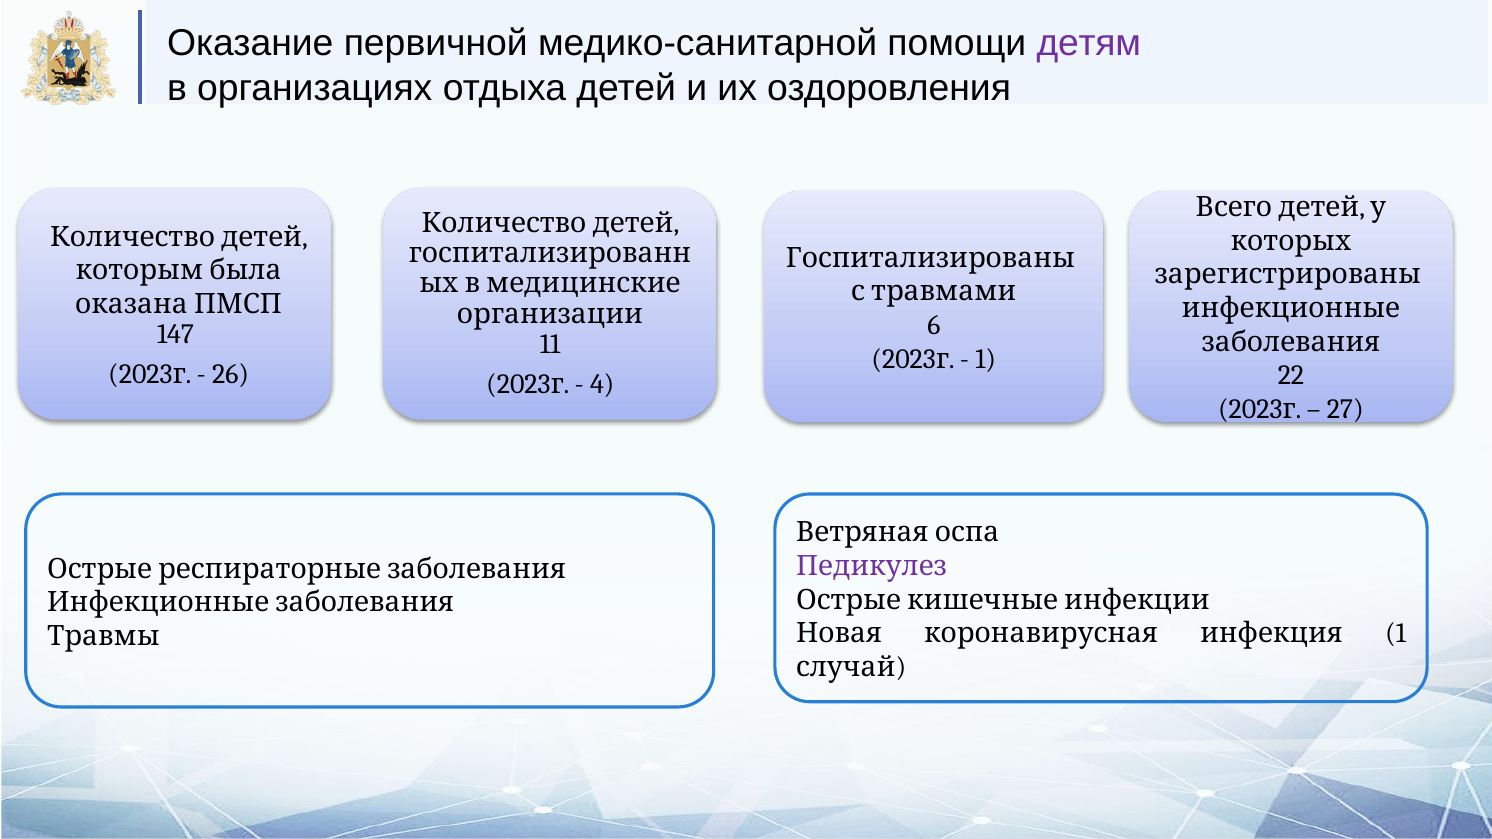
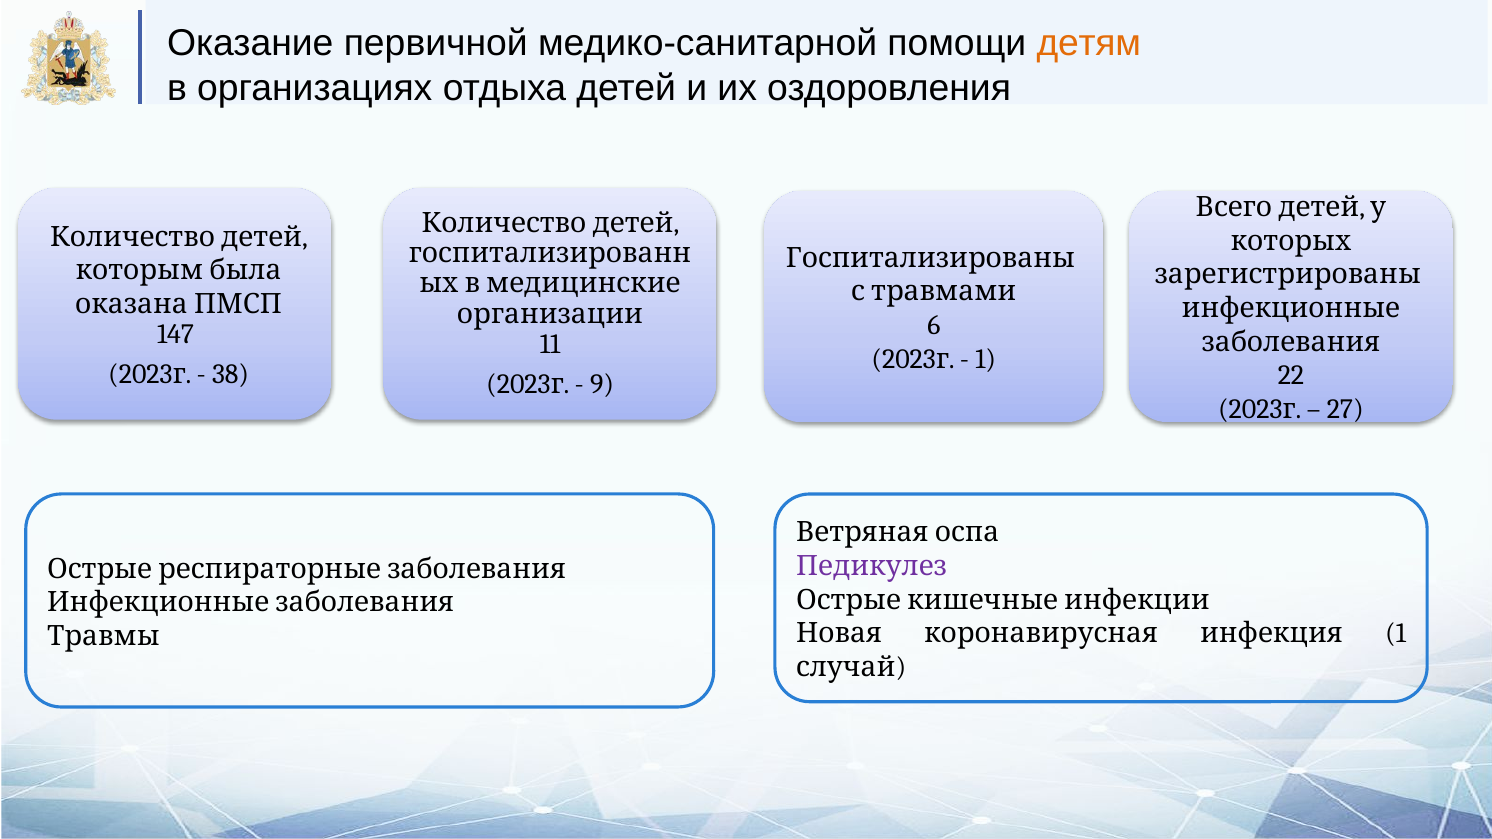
детям colour: purple -> orange (1089, 44)
26: 26 -> 38 (231, 374)
4: 4 -> 9 (602, 384)
